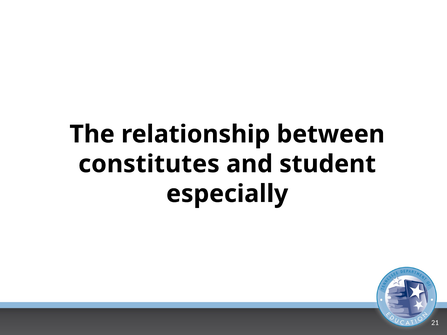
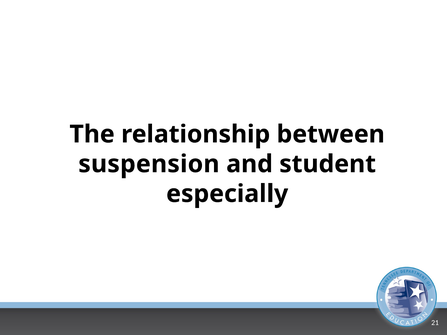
constitutes: constitutes -> suspension (149, 164)
